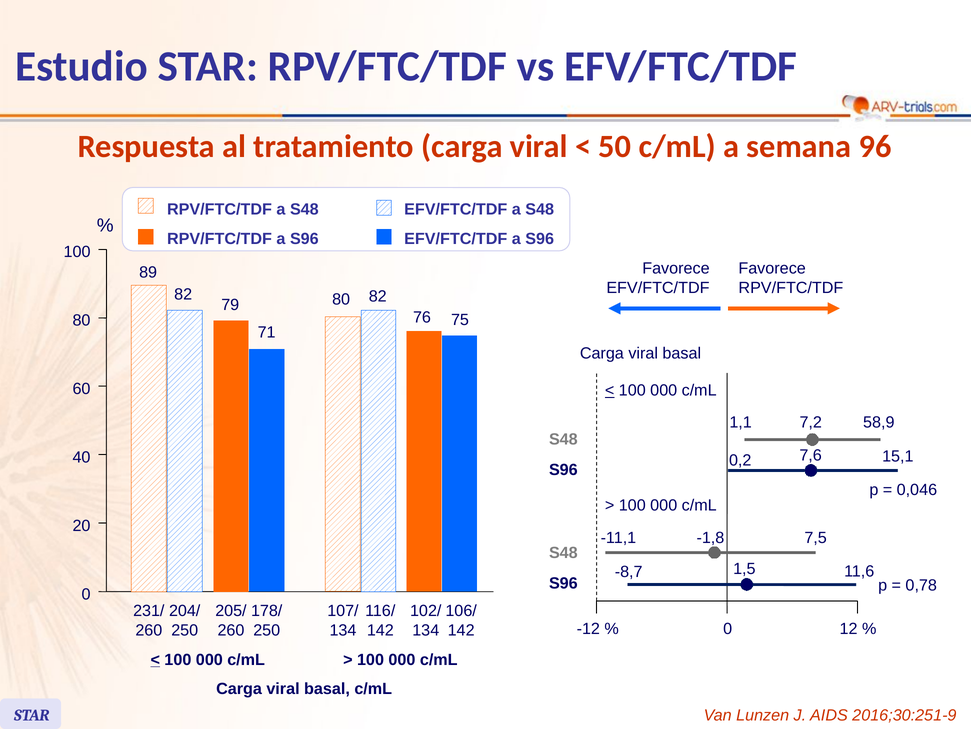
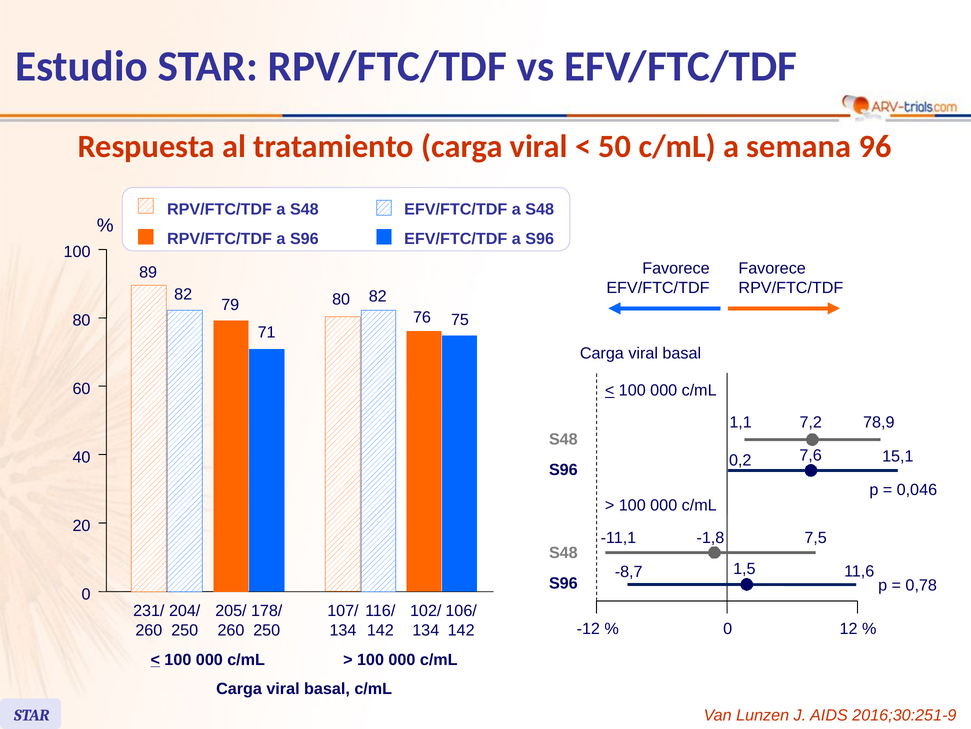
58,9: 58,9 -> 78,9 (879, 422)
